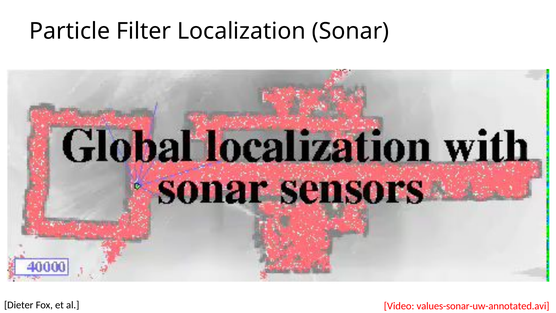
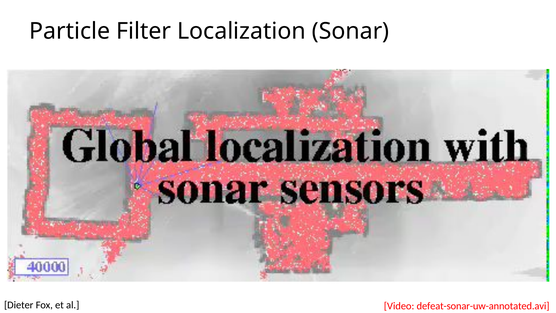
values-sonar-uw-annotated.avi: values-sonar-uw-annotated.avi -> defeat-sonar-uw-annotated.avi (483, 306)
